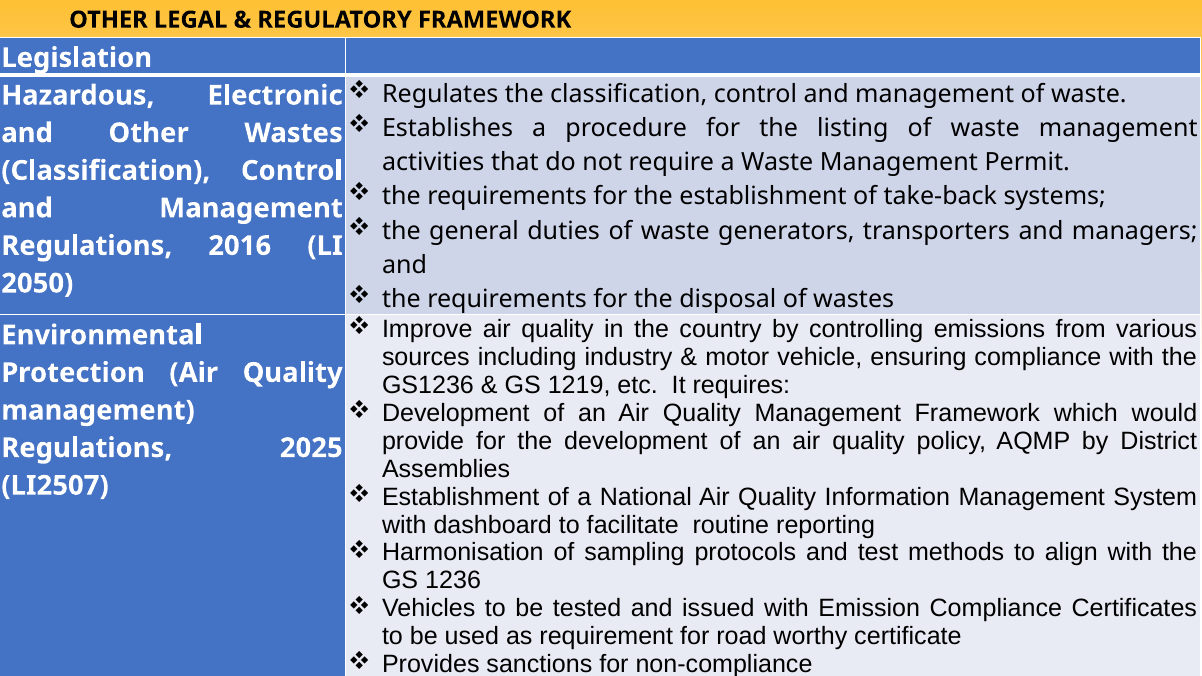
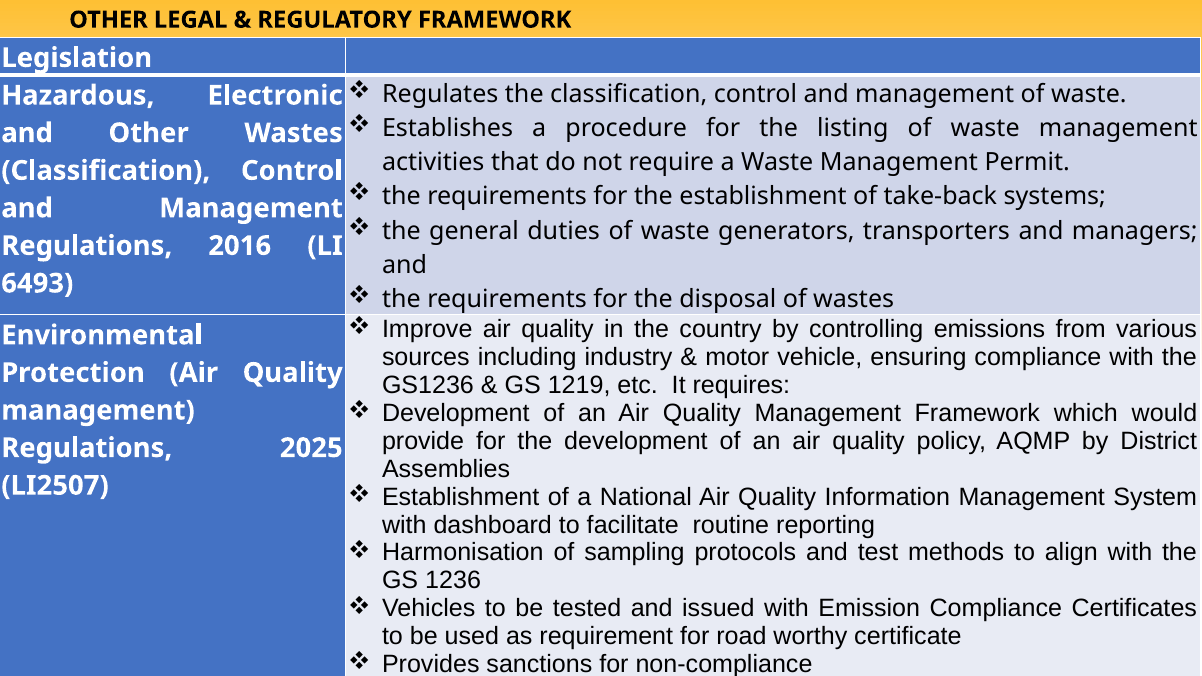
2050: 2050 -> 6493 (37, 283)
